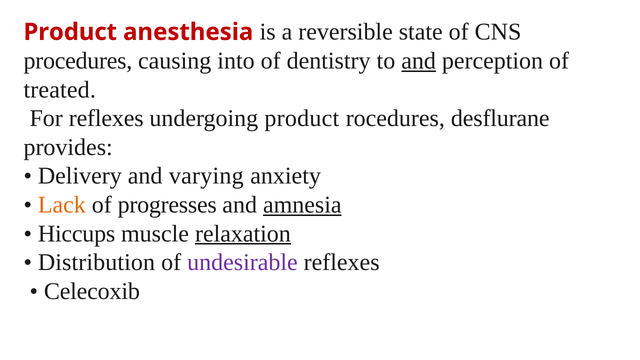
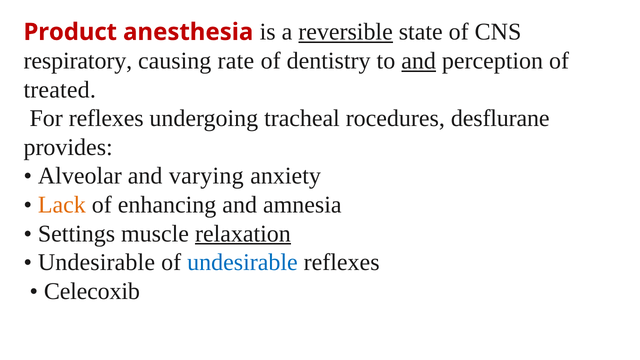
reversible underline: none -> present (346, 32)
procedures: procedures -> respiratory (78, 61)
into: into -> rate (236, 61)
undergoing product: product -> tracheal (302, 118)
Delivery: Delivery -> Alveolar (80, 176)
progresses: progresses -> enhancing (167, 205)
amnesia underline: present -> none (302, 205)
Hiccups: Hiccups -> Settings (77, 234)
Distribution: Distribution -> Undesirable (96, 262)
undesirable colour: purple -> blue (242, 262)
